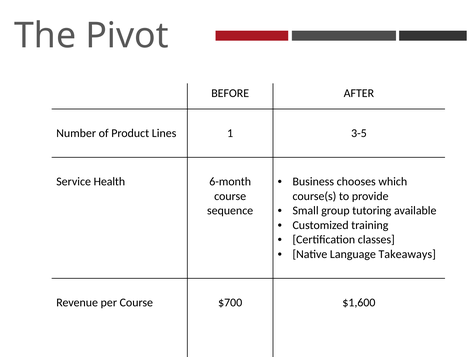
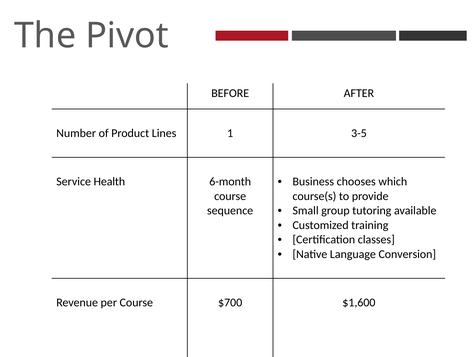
Takeaways: Takeaways -> Conversion (407, 254)
